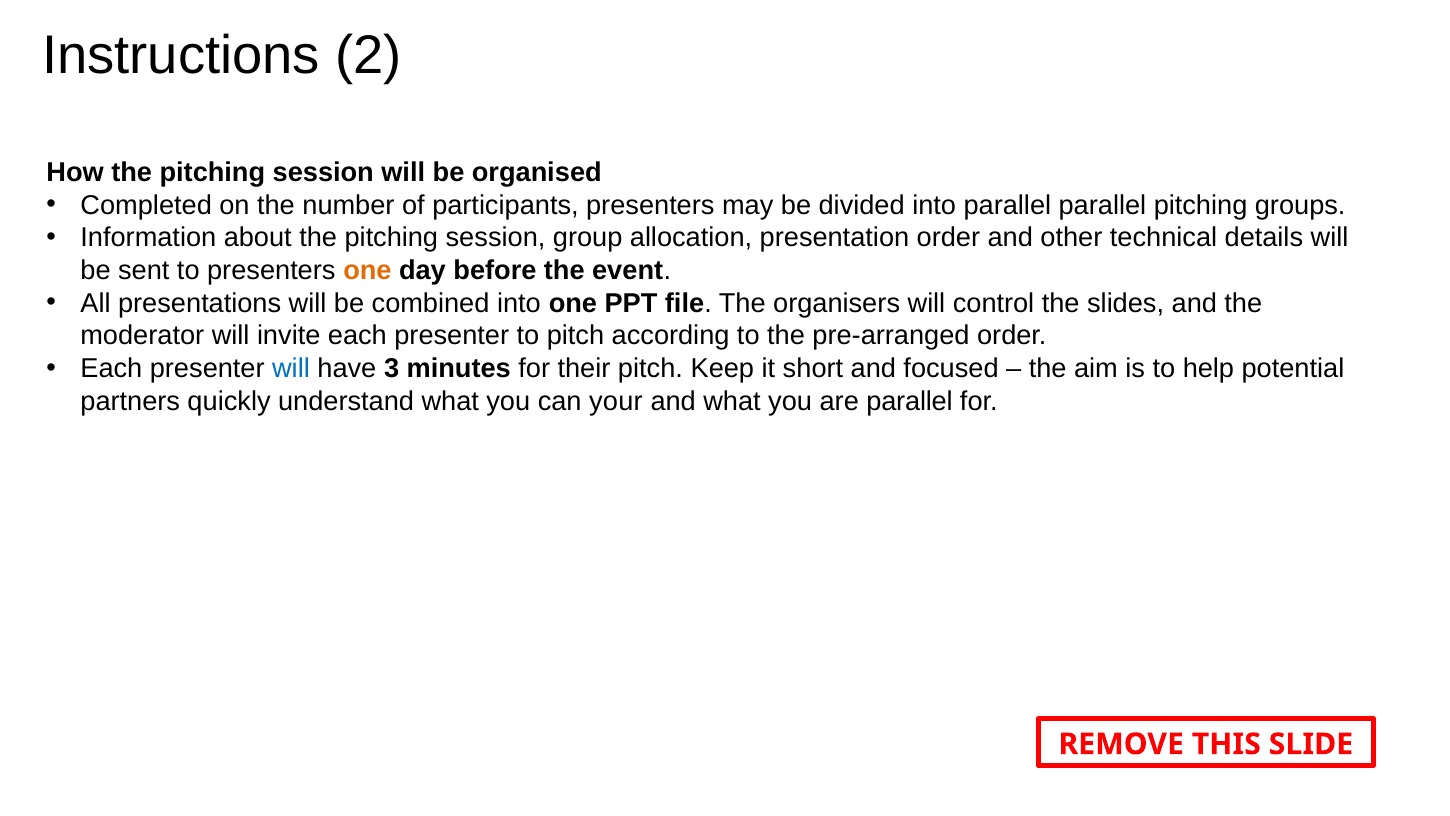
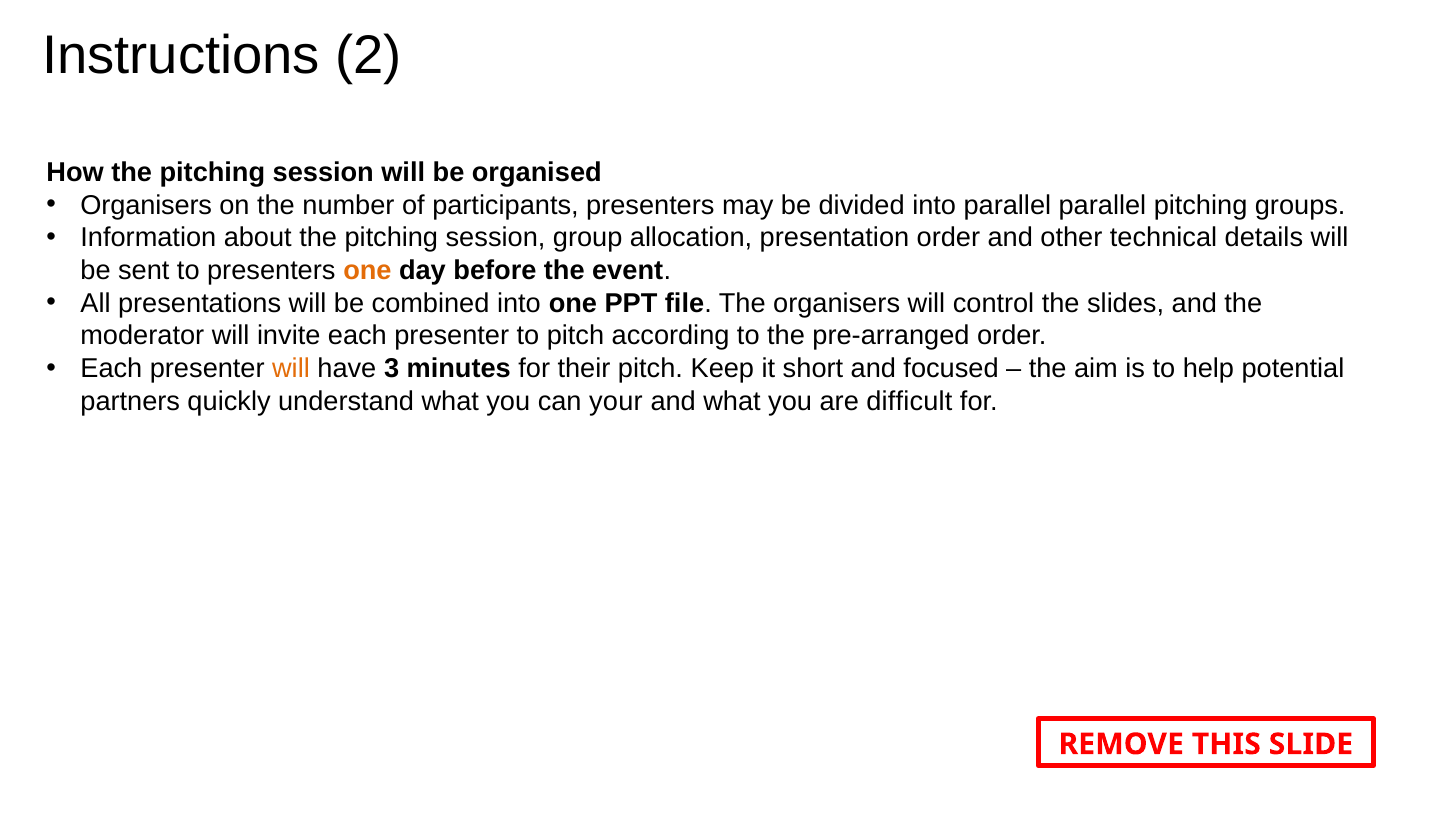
Completed: Completed -> Organisers (146, 205)
will colour: blue -> orange (291, 368)
are parallel: parallel -> difficult (909, 401)
